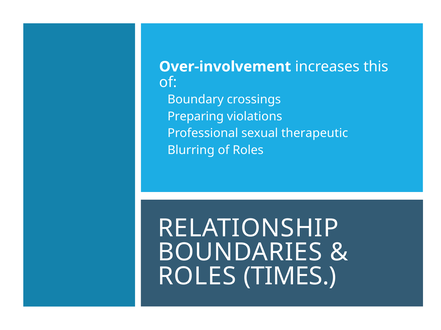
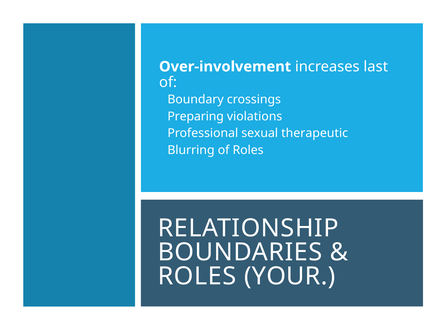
this: this -> last (376, 67)
TIMES: TIMES -> YOUR (290, 277)
